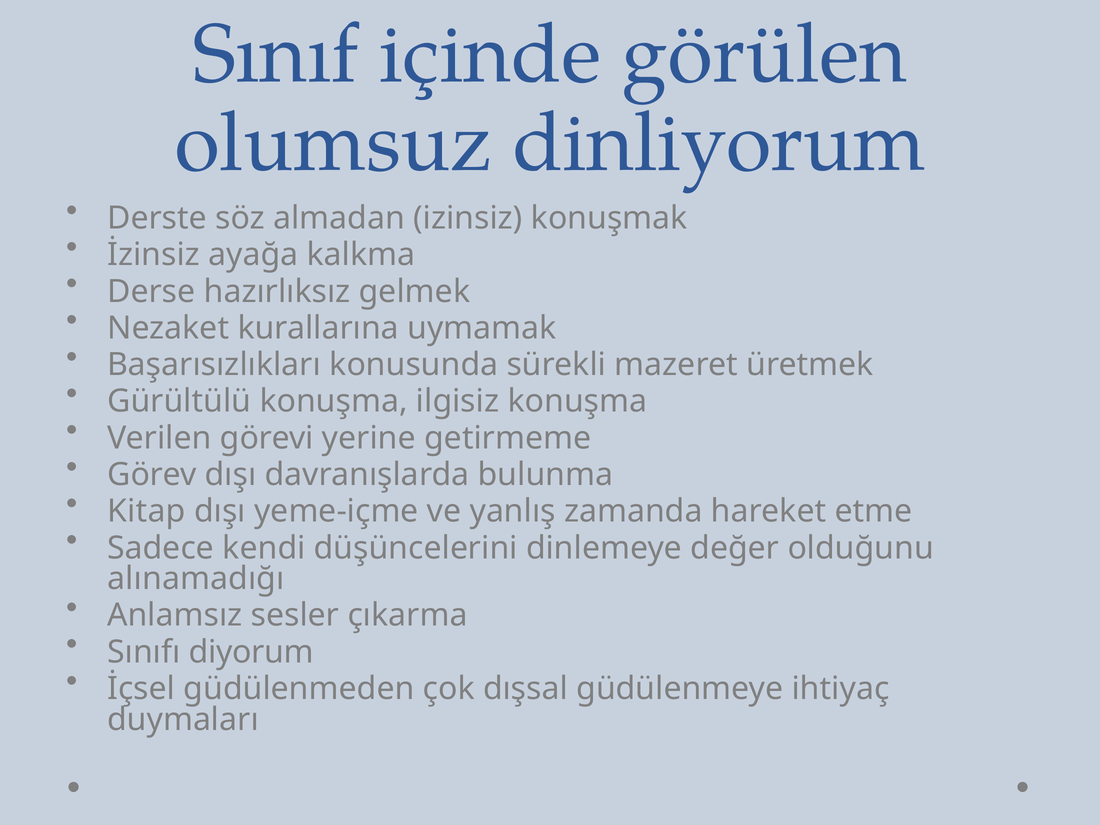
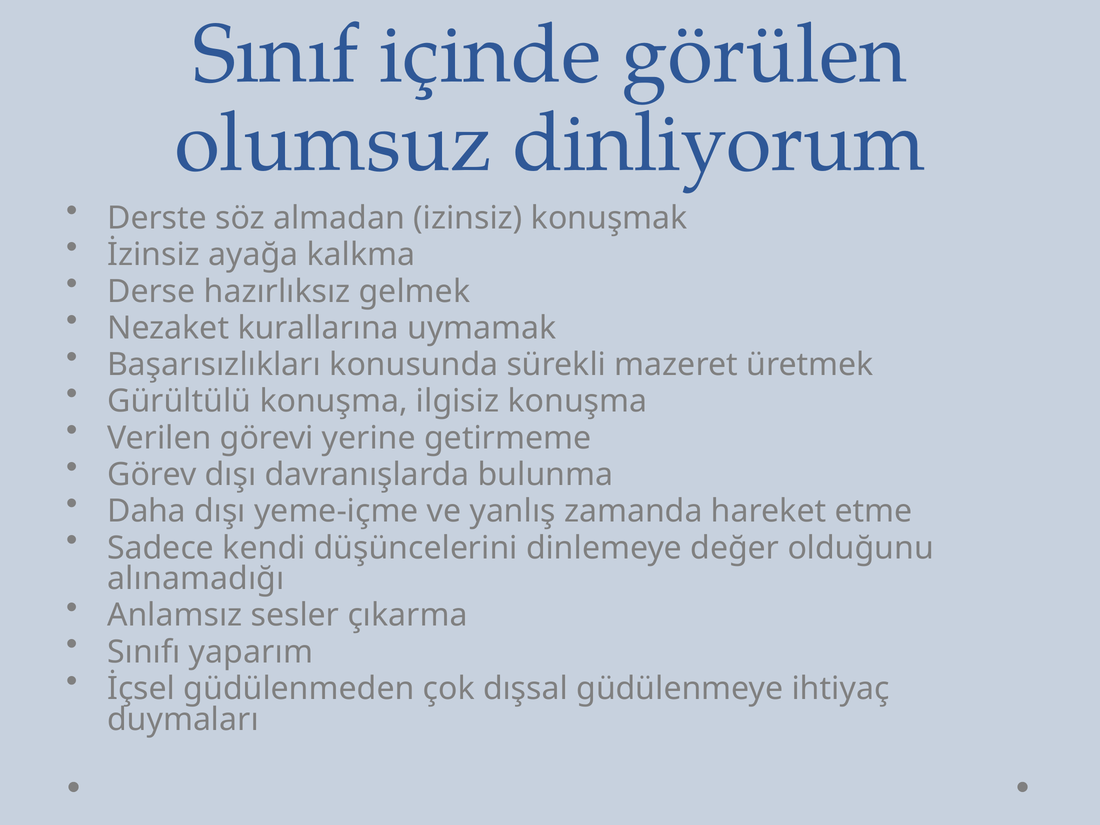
Kitap: Kitap -> Daha (147, 511)
diyorum: diyorum -> yaparım (251, 652)
